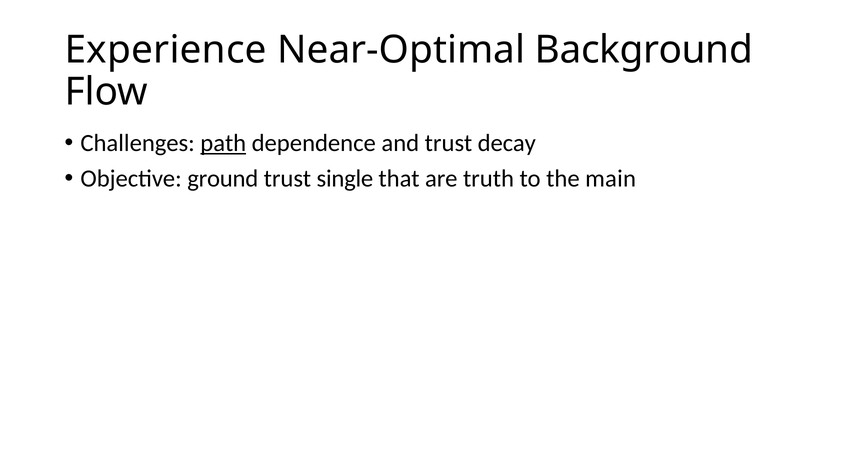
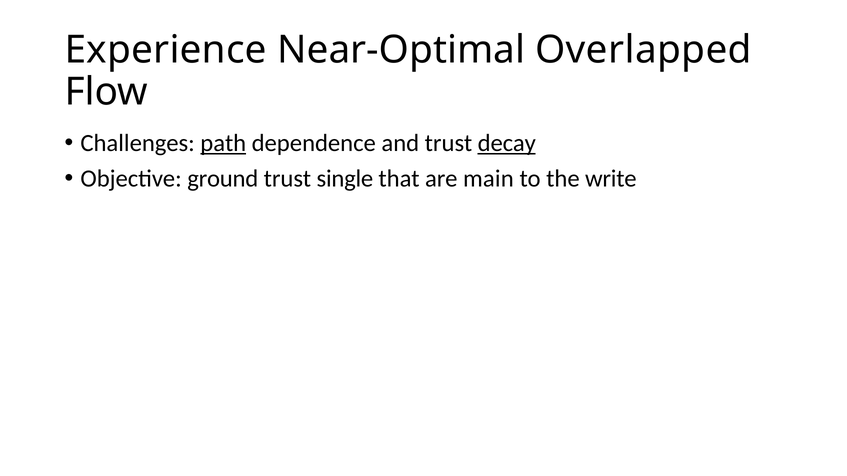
Background: Background -> Overlapped (644, 50)
decay underline: none -> present (507, 143)
truth: truth -> main (488, 179)
main: main -> write (611, 179)
